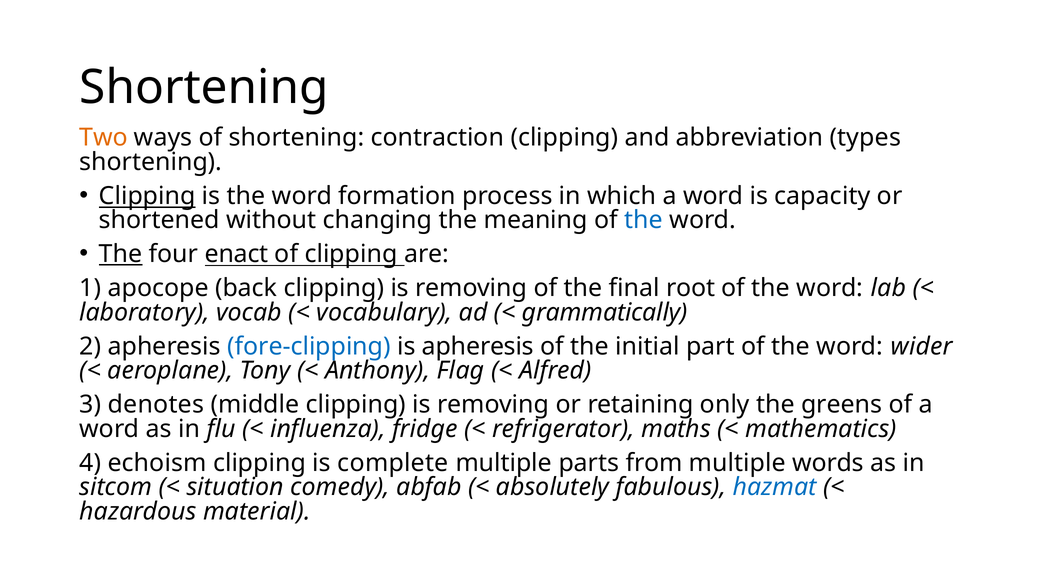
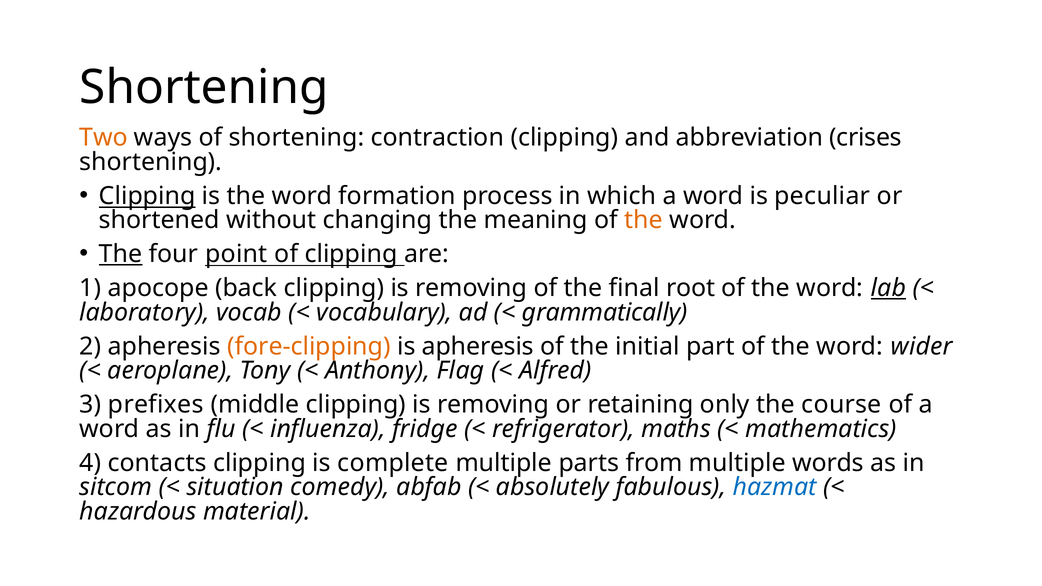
types: types -> crises (866, 138)
capacity: capacity -> peculiar (822, 196)
the colour: blue -> orange (644, 220)
enact: enact -> point (236, 254)
lab underline: none -> present (889, 288)
fore-clipping colour: blue -> orange (309, 347)
denotes: denotes -> prefixes (156, 405)
greens: greens -> course (842, 405)
echoism: echoism -> contacts (157, 463)
